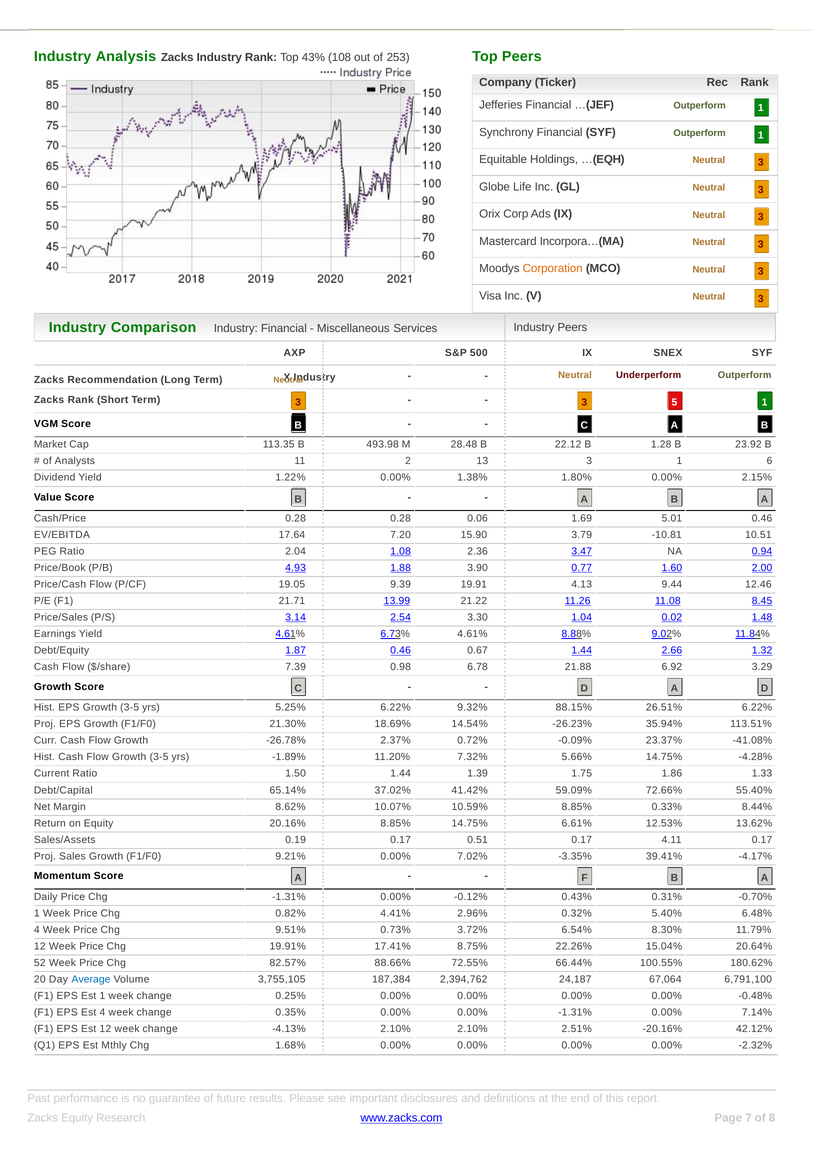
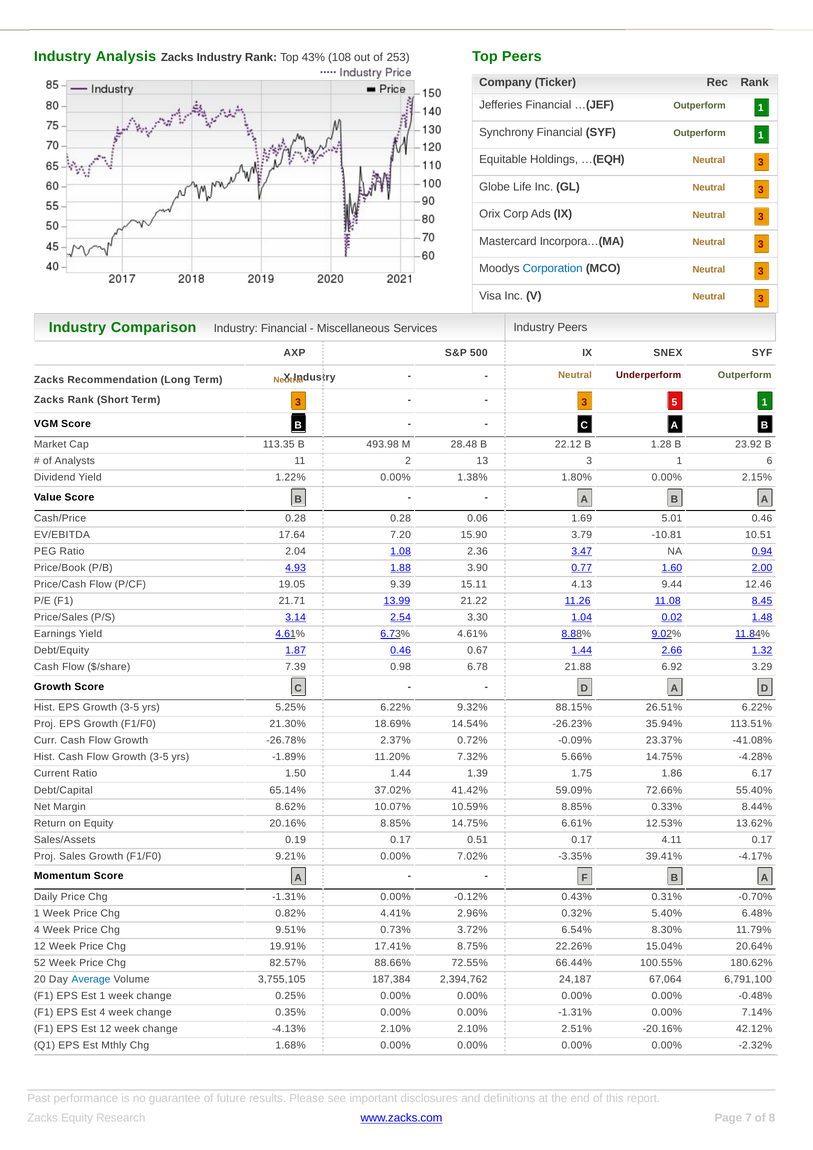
Corporation colour: orange -> blue (553, 269)
19.91: 19.91 -> 15.11 (474, 585)
1.33: 1.33 -> 6.17 (762, 774)
